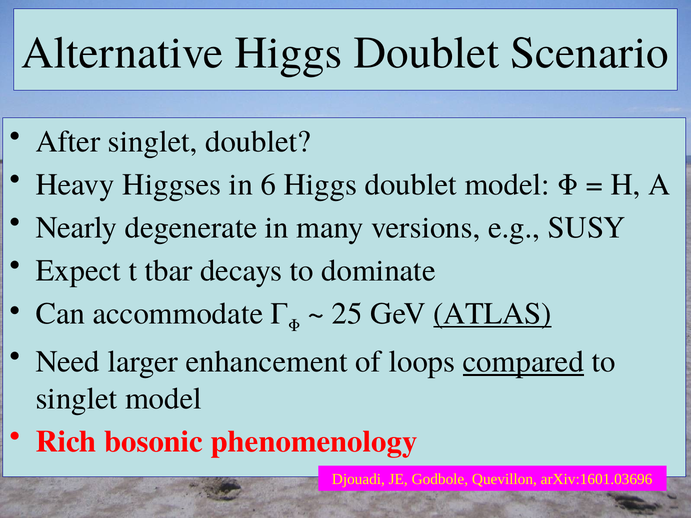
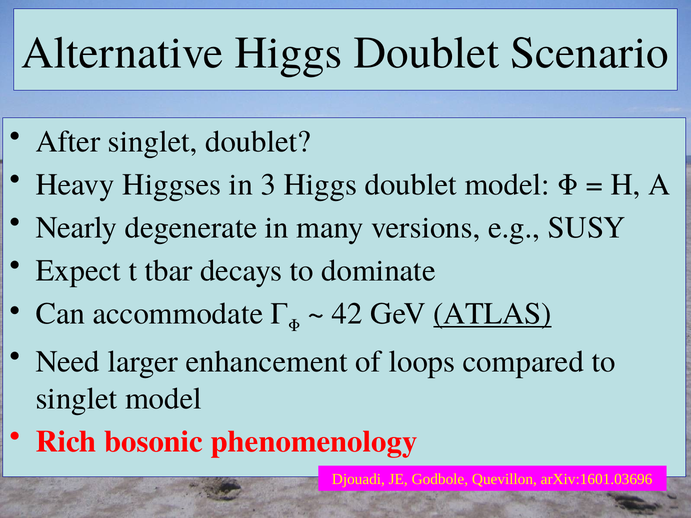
6: 6 -> 3 (268, 185)
25: 25 -> 42 (347, 314)
compared underline: present -> none (523, 362)
